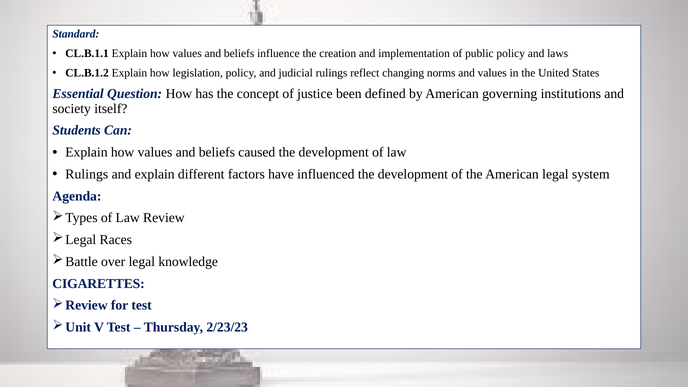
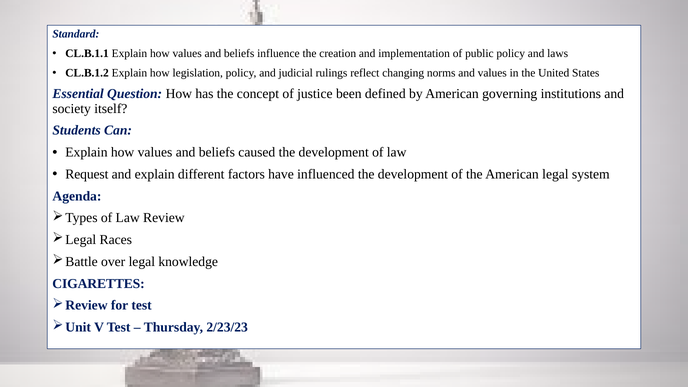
Rulings: Rulings -> Request (87, 174)
